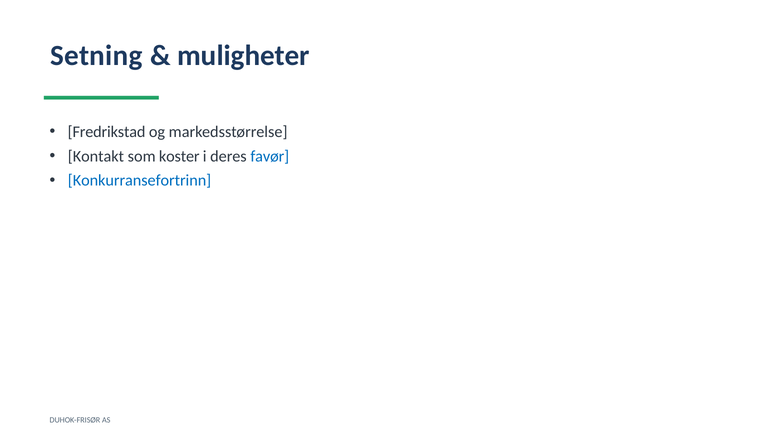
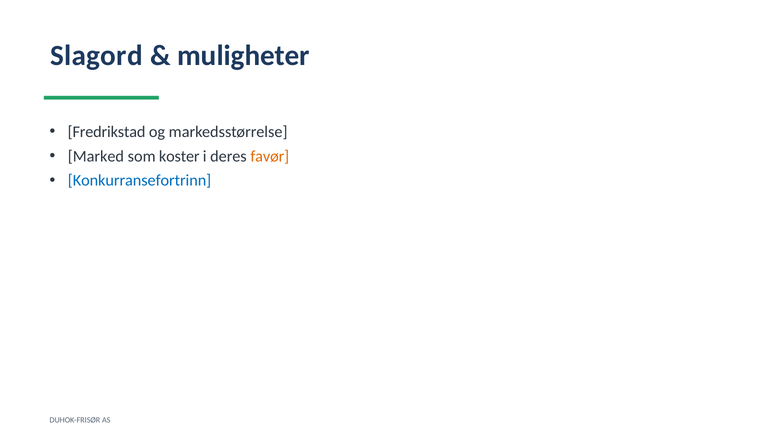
Setning: Setning -> Slagord (96, 56)
Kontakt: Kontakt -> Marked (96, 156)
favør colour: blue -> orange (270, 156)
